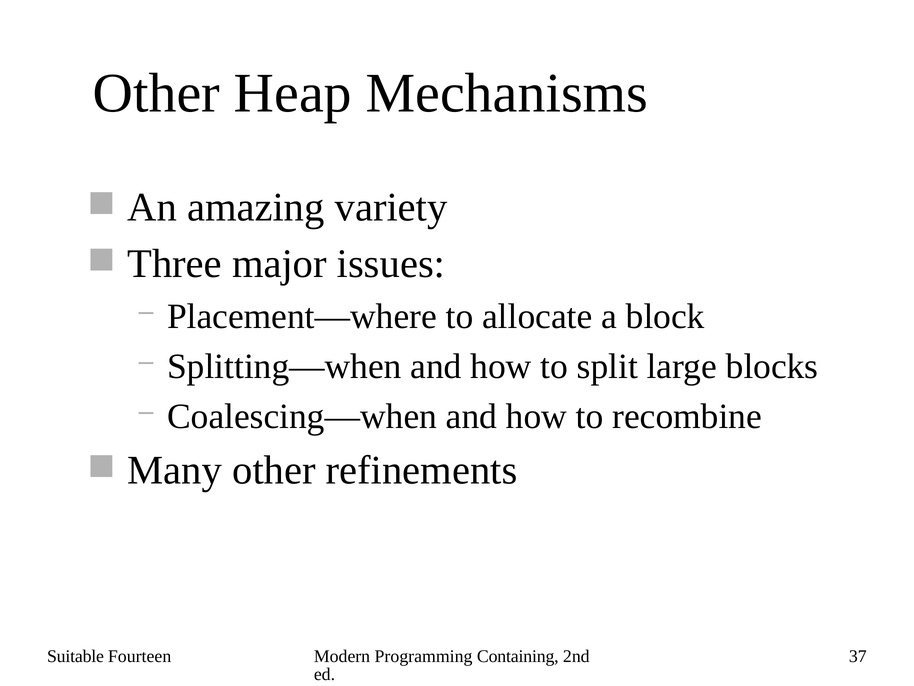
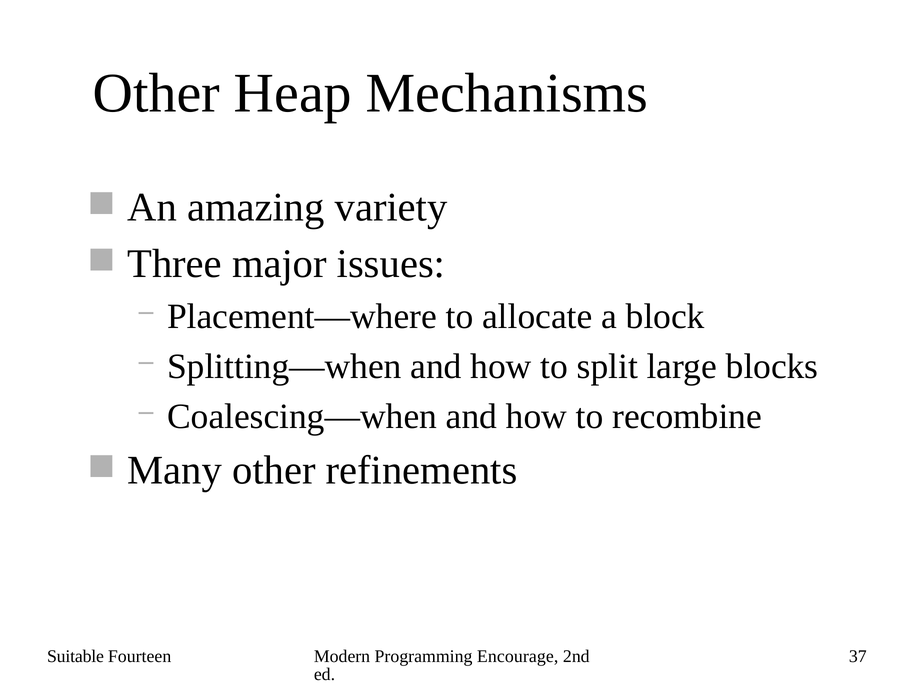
Containing: Containing -> Encourage (518, 656)
